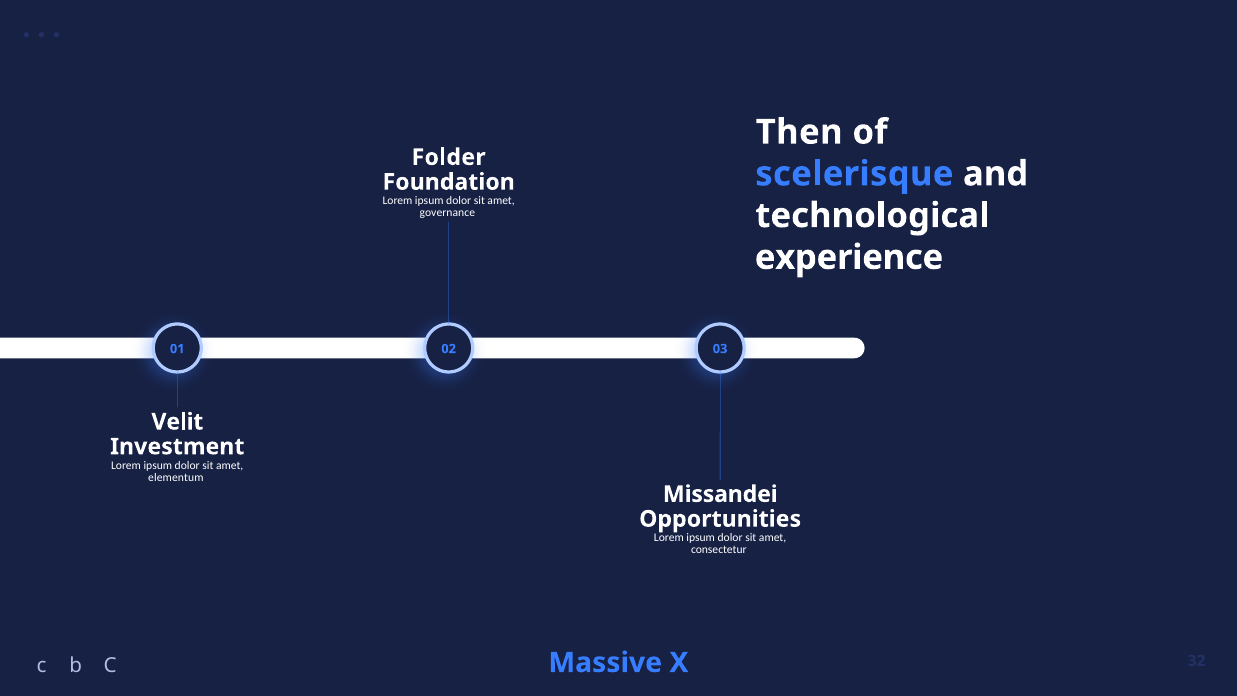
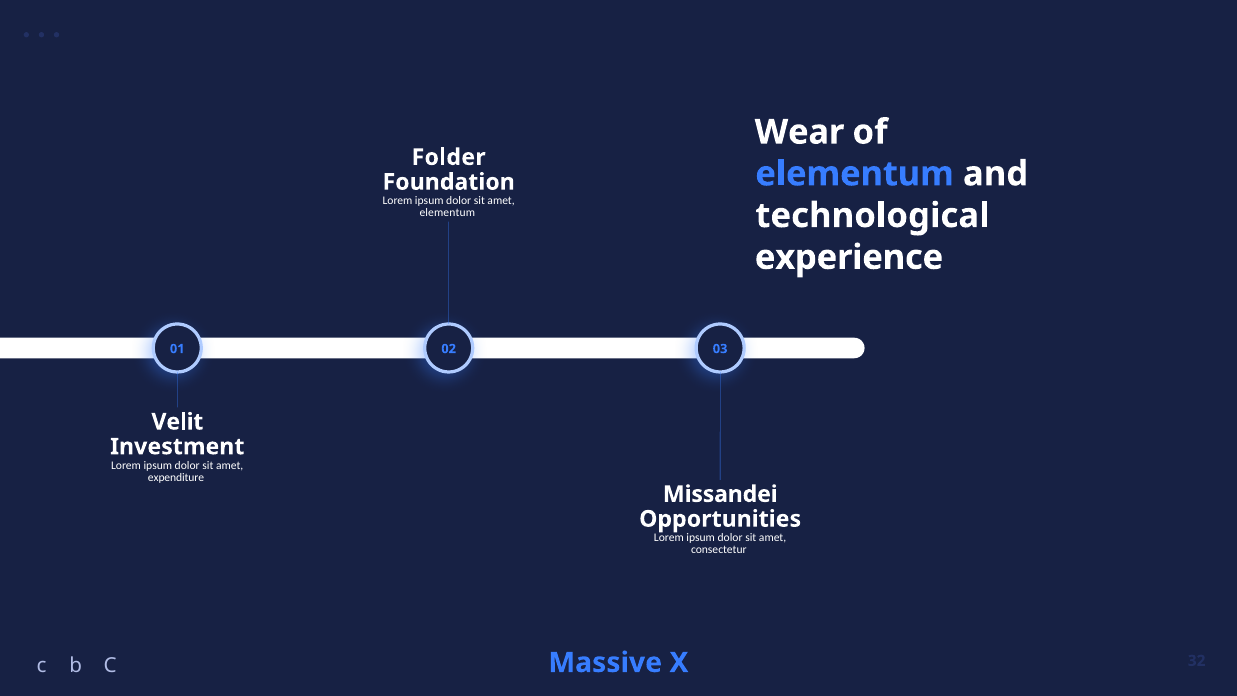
Then: Then -> Wear (800, 132)
scelerisque: scelerisque -> elementum (855, 174)
governance: governance -> elementum (447, 213)
elementum: elementum -> expenditure (176, 478)
